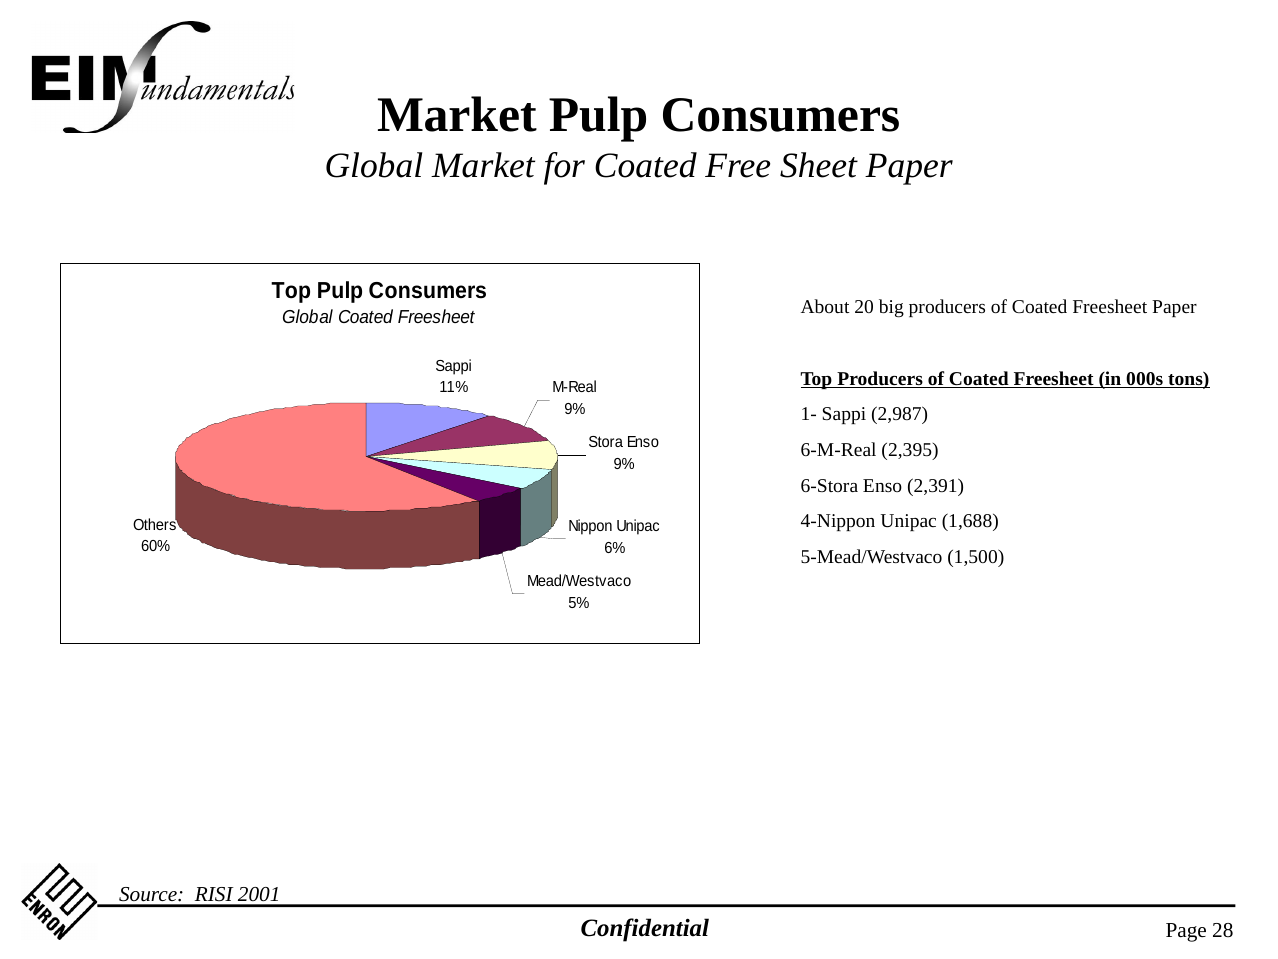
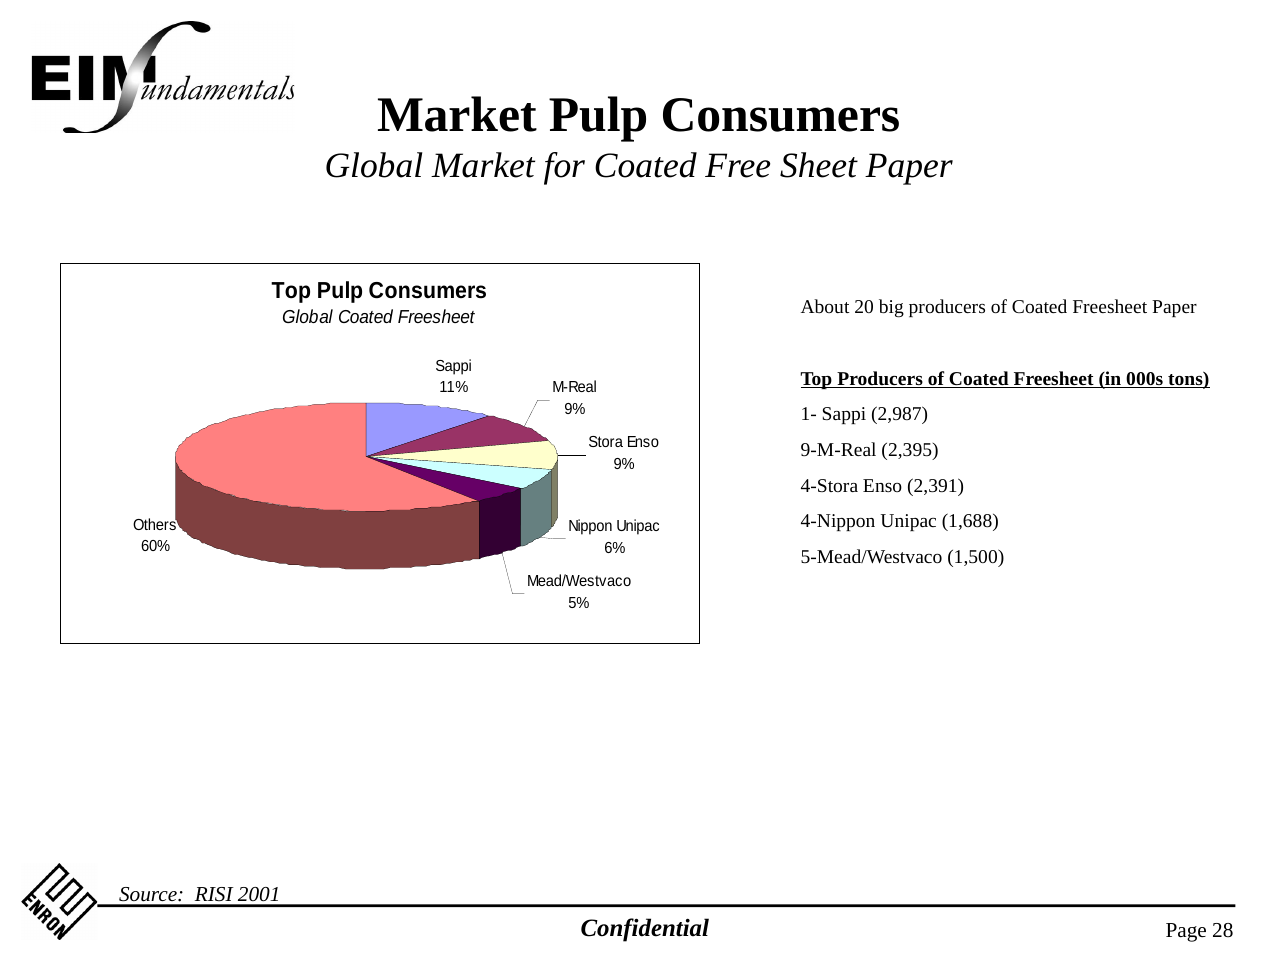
6-M-Real: 6-M-Real -> 9-M-Real (839, 450)
6-Stora: 6-Stora -> 4-Stora (829, 485)
